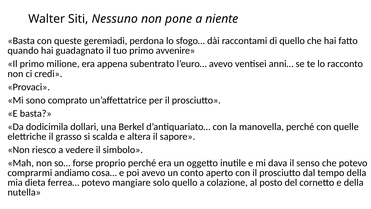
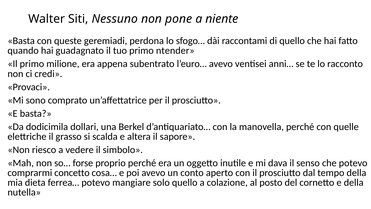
avvenire: avvenire -> ntender (175, 51)
andiamo: andiamo -> concetto (72, 172)
